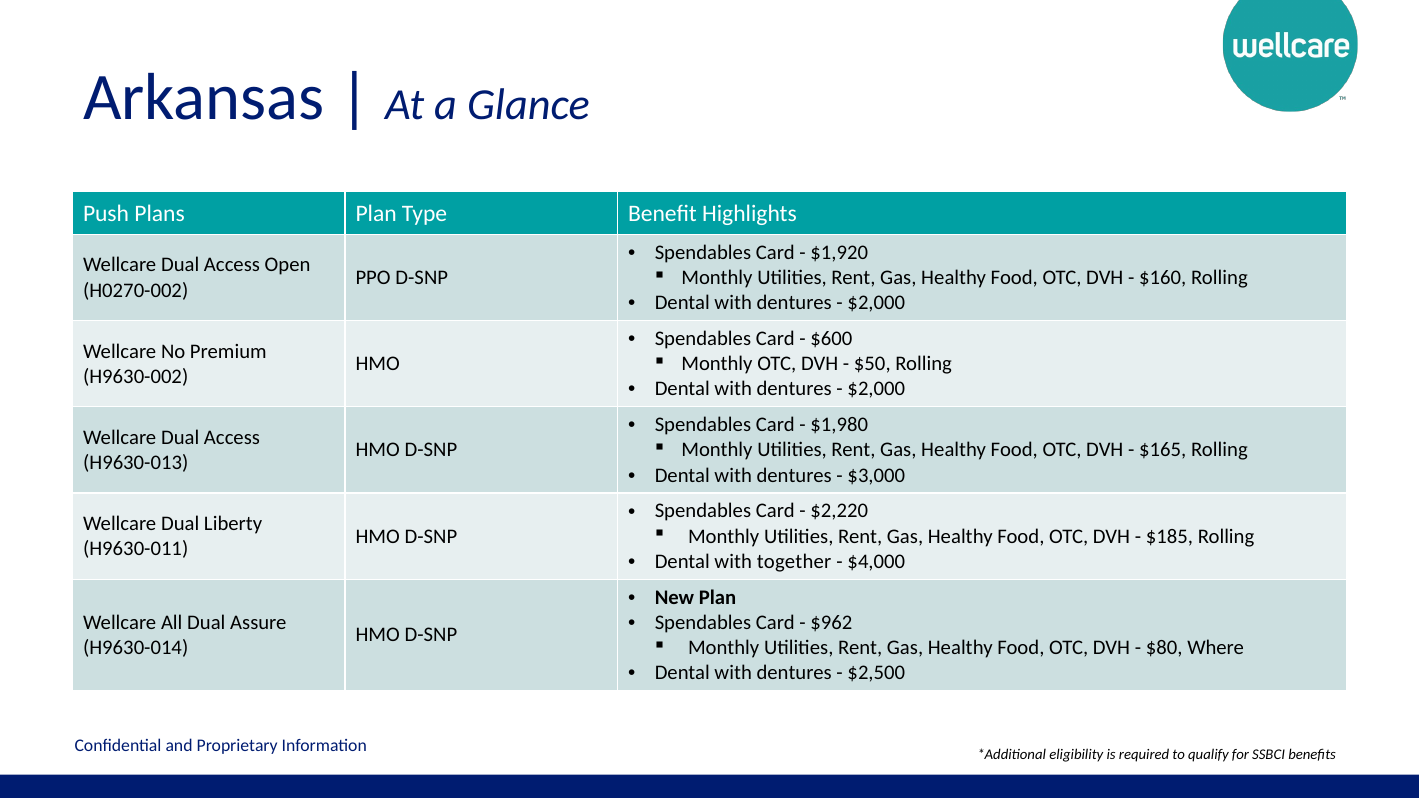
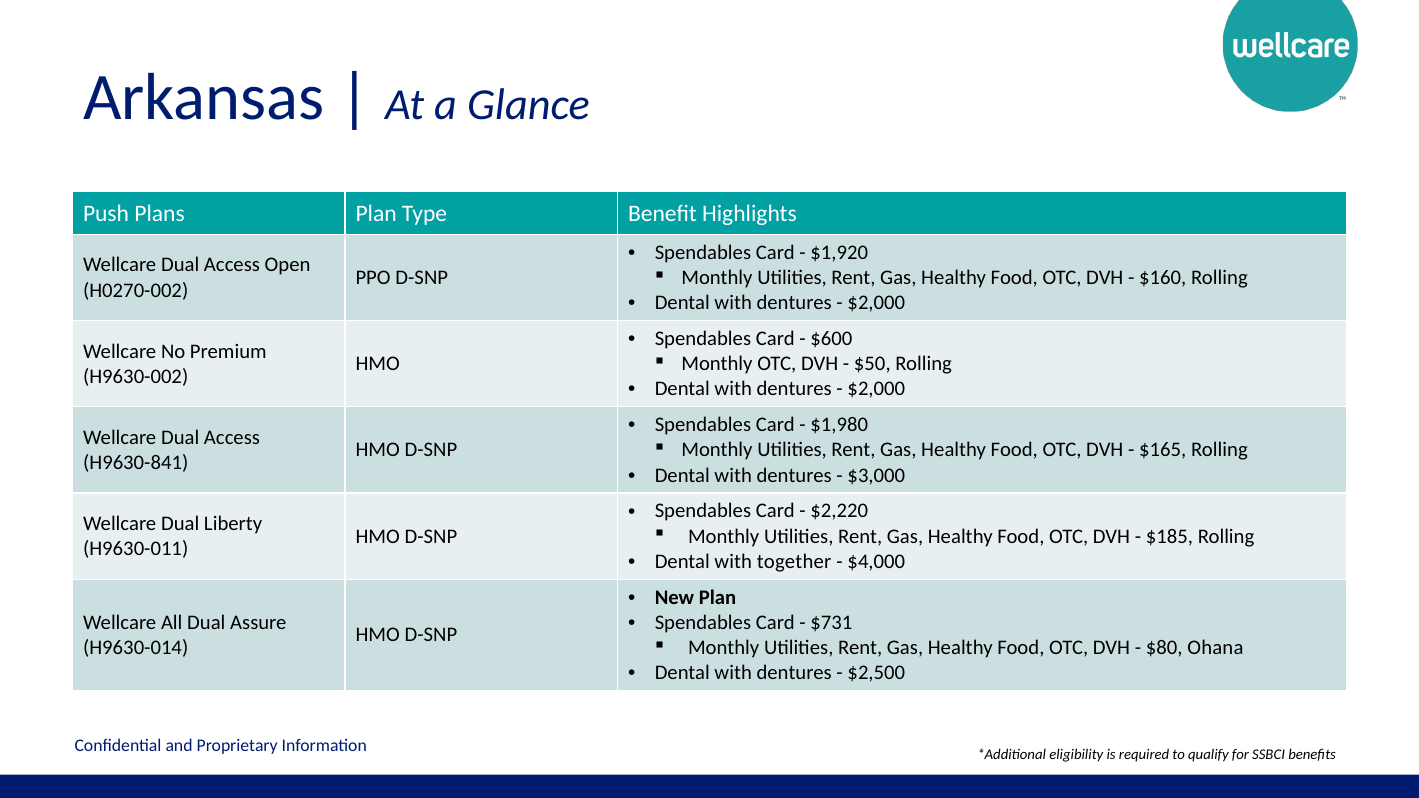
H9630-013: H9630-013 -> H9630-841 (136, 463)
$962: $962 -> $731 (831, 623)
Where: Where -> Ohana (1215, 648)
